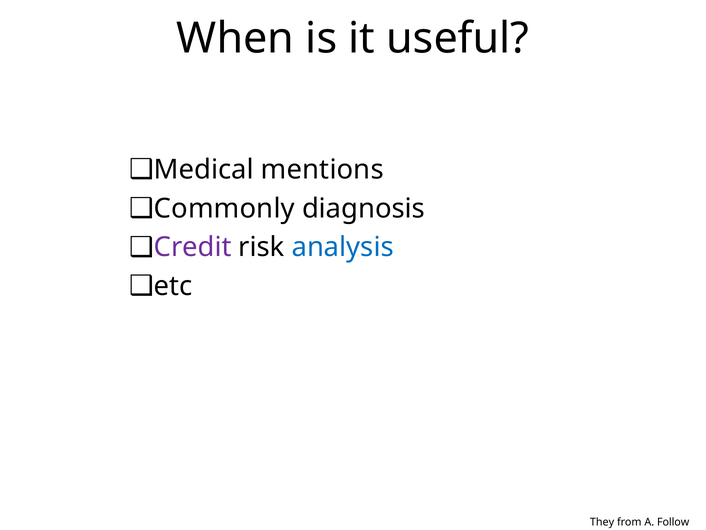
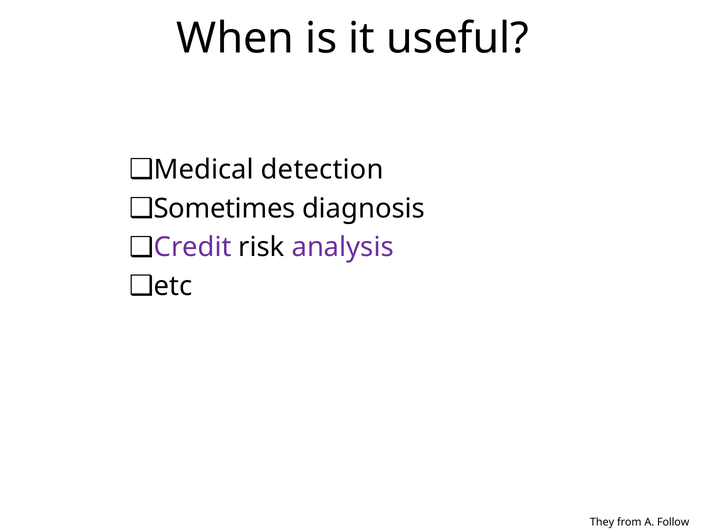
mentions: mentions -> detection (322, 169)
Commonly: Commonly -> Sometimes (225, 208)
analysis colour: blue -> purple (343, 247)
